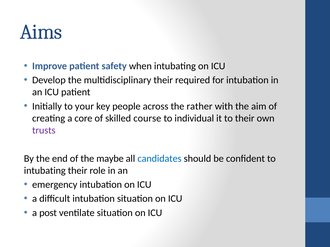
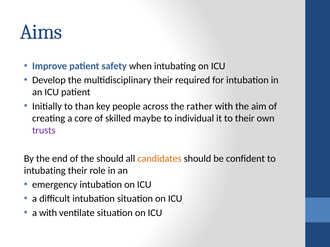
your: your -> than (84, 106)
course: course -> maybe (147, 119)
the maybe: maybe -> should (110, 159)
candidates colour: blue -> orange (160, 159)
a post: post -> with (48, 213)
